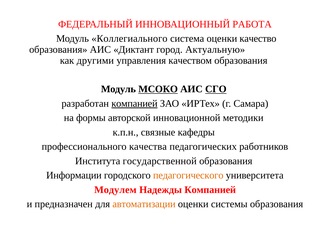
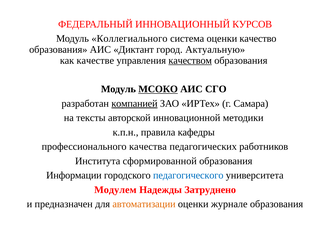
РАБОТА: РАБОТА -> КУРСОВ (252, 24)
другими: другими -> качестве (95, 60)
качеством underline: none -> present (190, 60)
СГО underline: present -> none (216, 89)
формы: формы -> тексты (91, 118)
связные: связные -> правила (158, 132)
государственной: государственной -> сформированной (160, 161)
педагогического colour: orange -> blue (188, 175)
Надежды Компанией: Компанией -> Затруднено (210, 189)
системы: системы -> журнале (229, 204)
